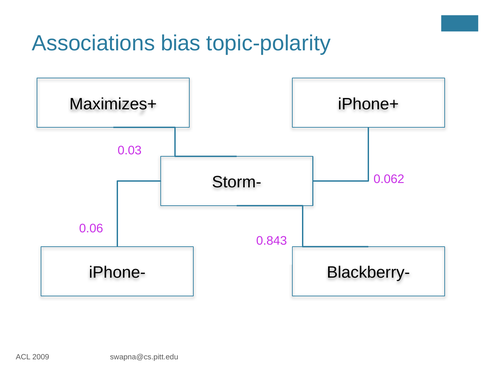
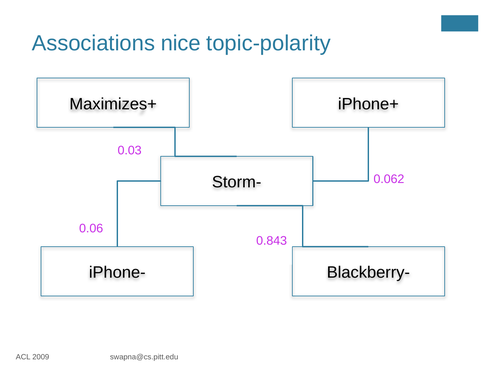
bias: bias -> nice (181, 43)
